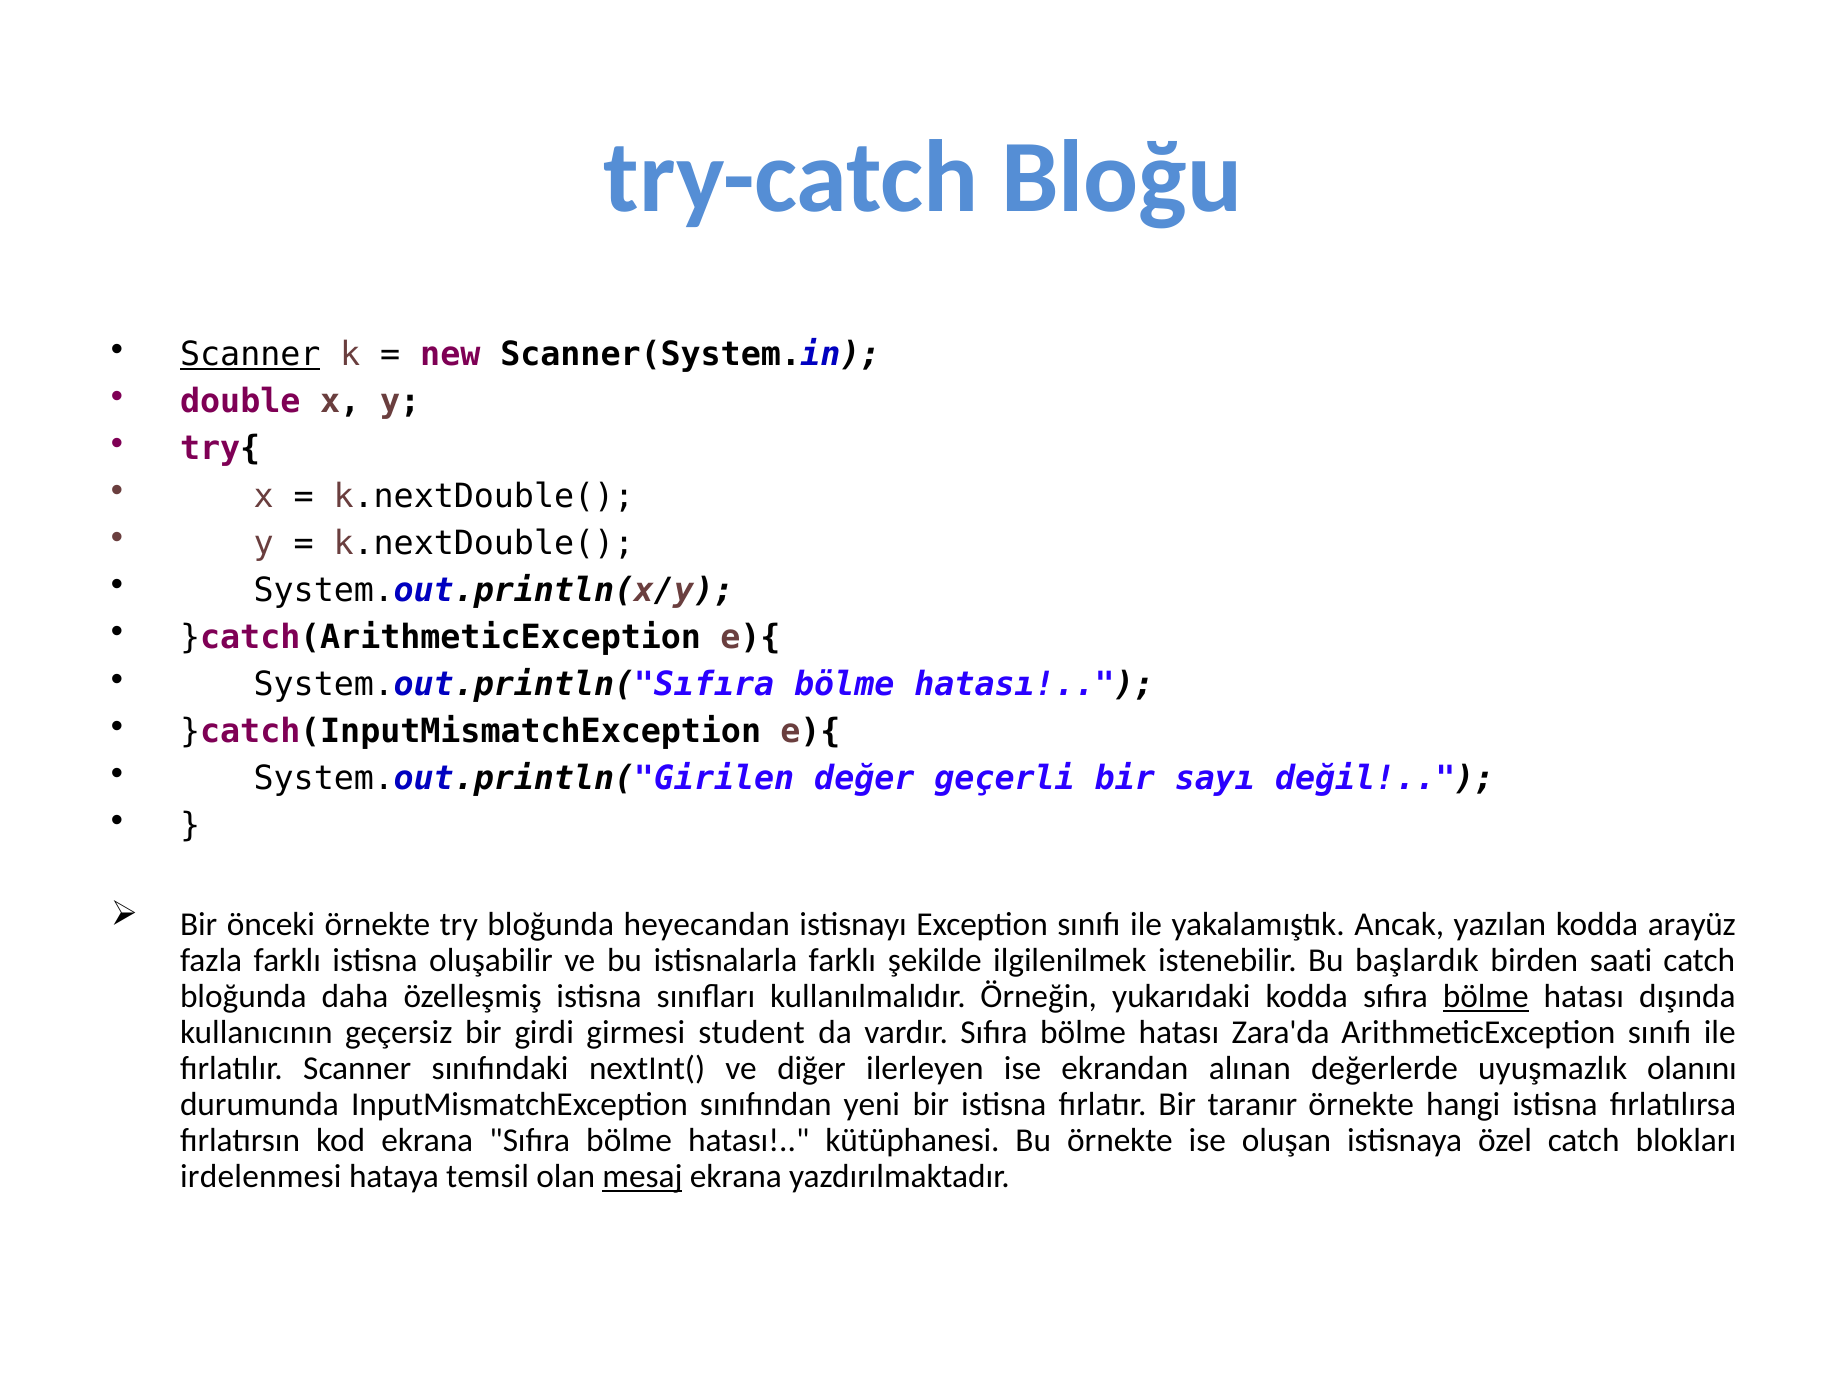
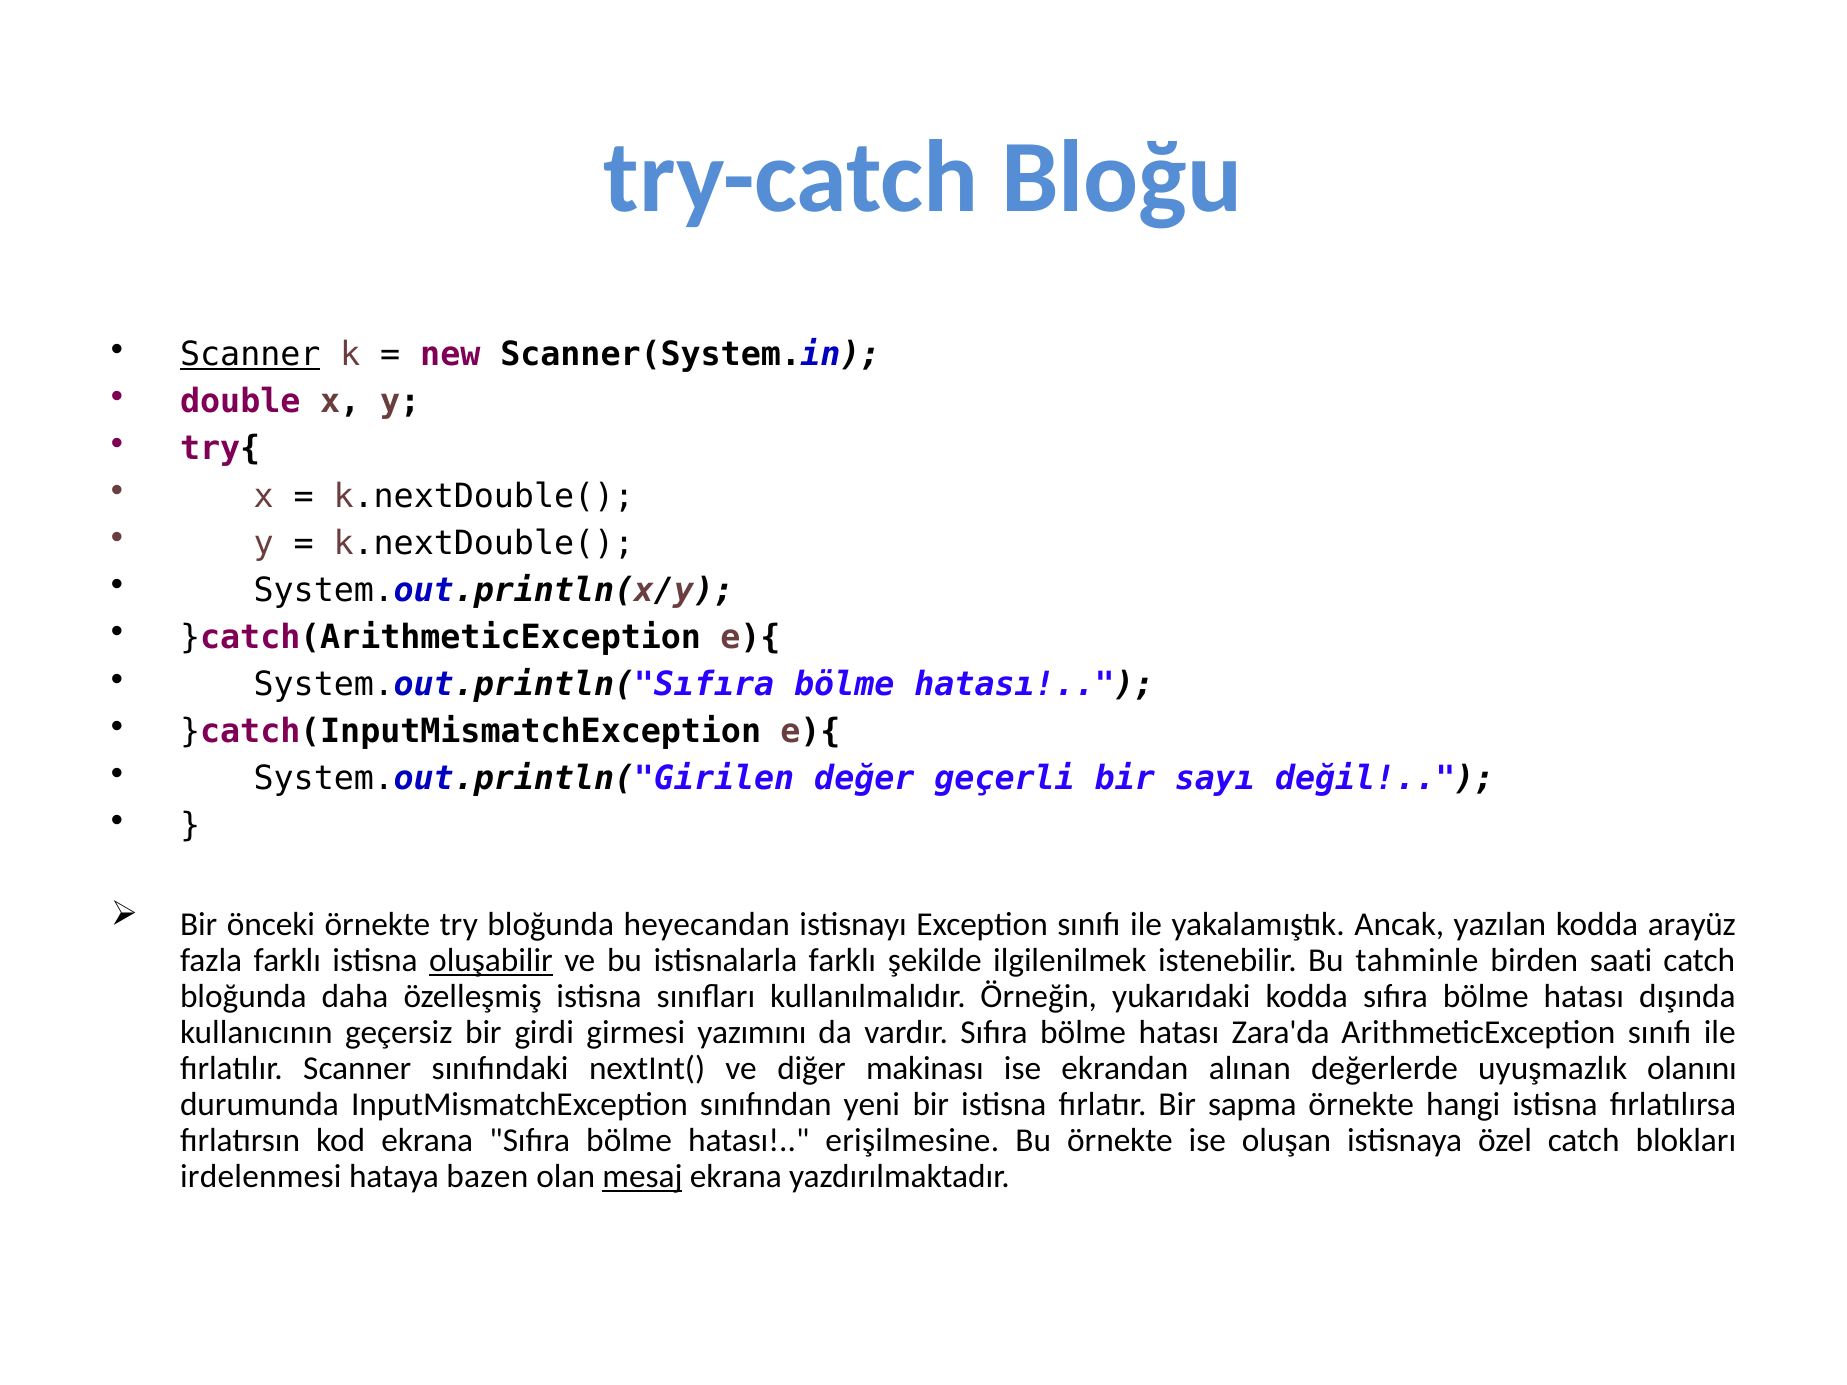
oluşabilir underline: none -> present (491, 960)
başlardık: başlardık -> tahminle (1417, 960)
bölme underline: present -> none (1486, 996)
student: student -> yazımını (752, 1032)
ilerleyen: ilerleyen -> makinası (925, 1069)
taranır: taranır -> sapma (1252, 1105)
kütüphanesi: kütüphanesi -> erişilmesine (912, 1141)
temsil: temsil -> bazen (487, 1177)
